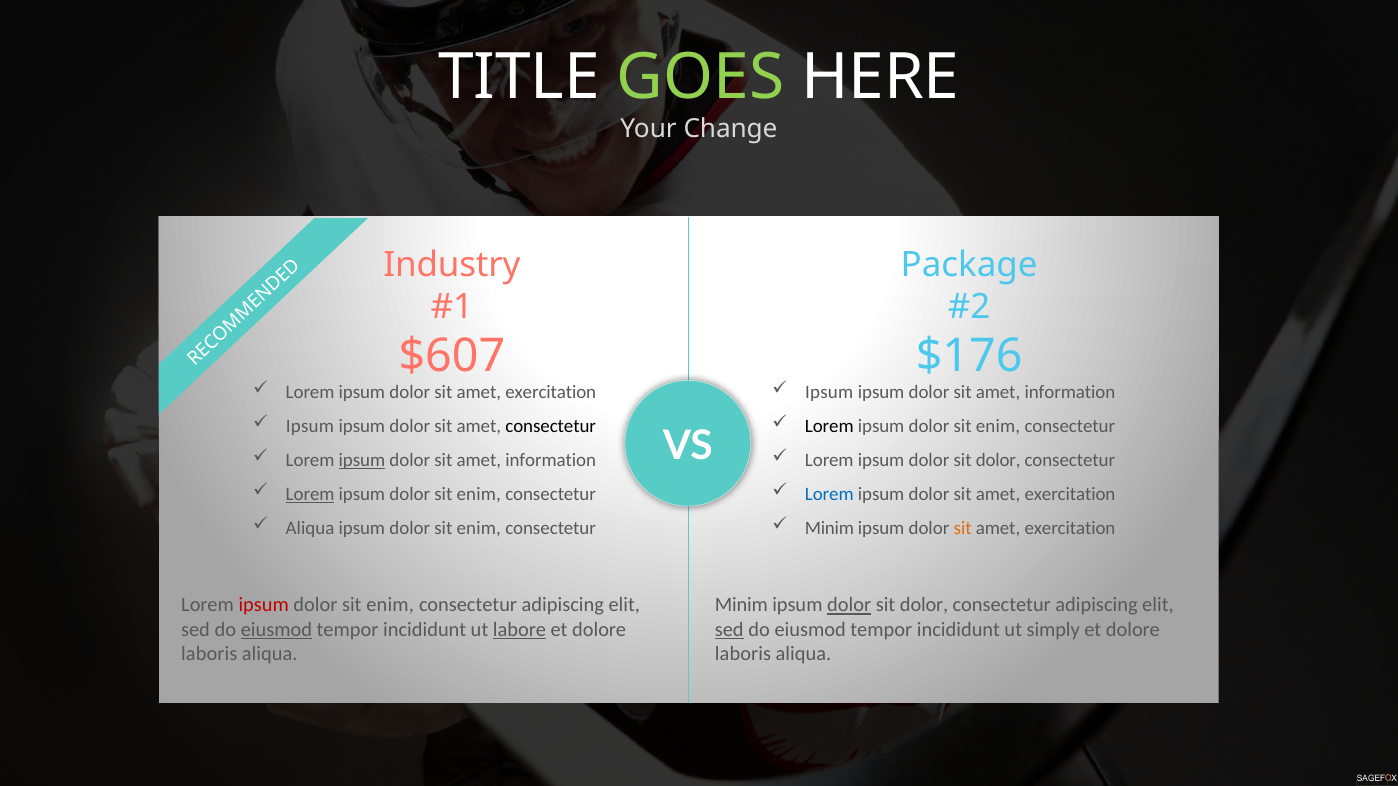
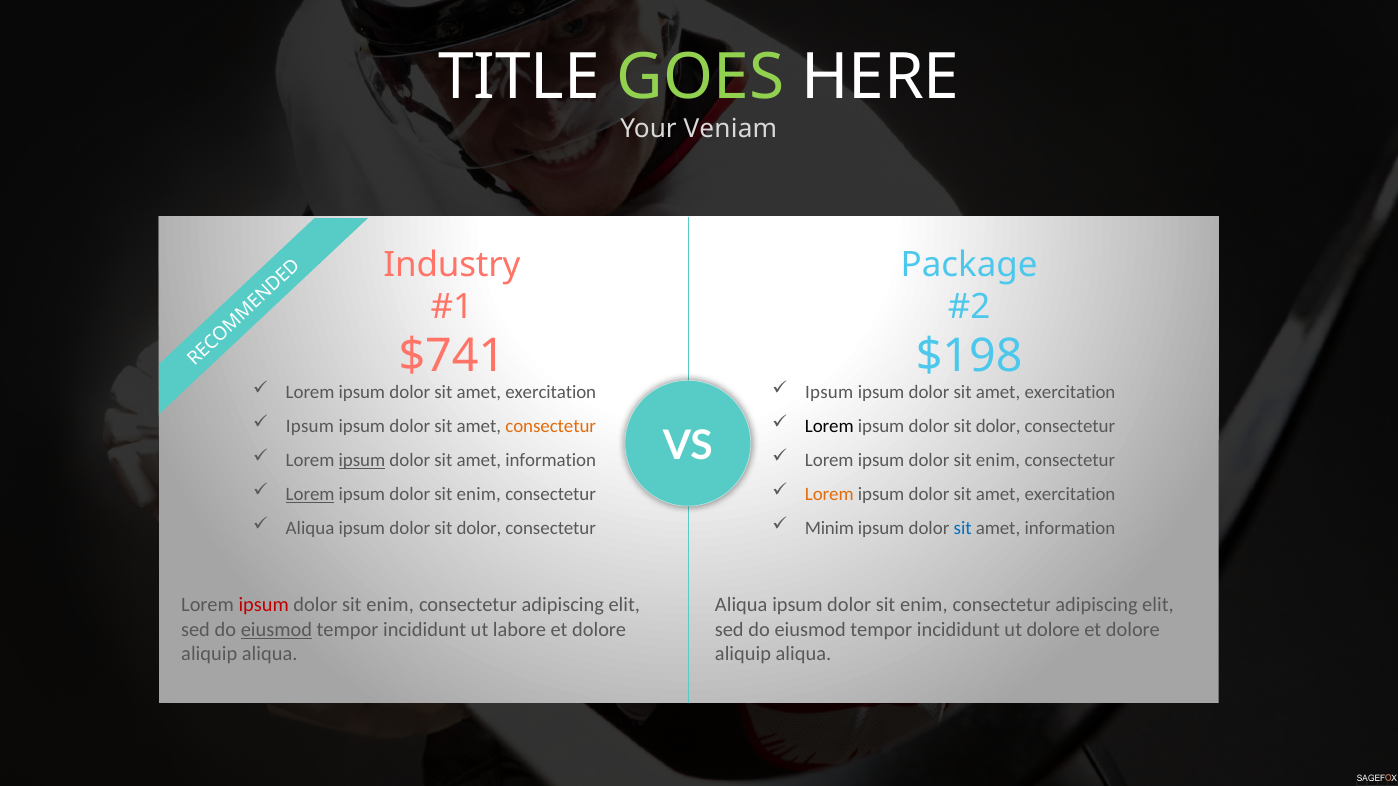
Change: Change -> Veniam (730, 129)
$607: $607 -> $741 (452, 357)
$176: $176 -> $198 (969, 357)
information: information -> exercitation (1070, 392)
consectetur colour: black -> orange (551, 427)
enim: enim -> dolor (998, 427)
dolor: dolor -> enim (998, 461)
Lorem colour: blue -> orange (829, 495)
enim: enim -> dolor (479, 529)
sit colour: orange -> blue (963, 529)
exercitation: exercitation -> information (1070, 529)
Minim: Minim -> Aliqua (741, 605)
dolor underline: present -> none (849, 605)
dolor: dolor -> enim (924, 605)
labore underline: present -> none (519, 630)
sed underline: present -> none (729, 630)
ut simply: simply -> dolore (1053, 630)
laboris: laboris -> aliquip (209, 654)
laboris: laboris -> aliquip (743, 654)
